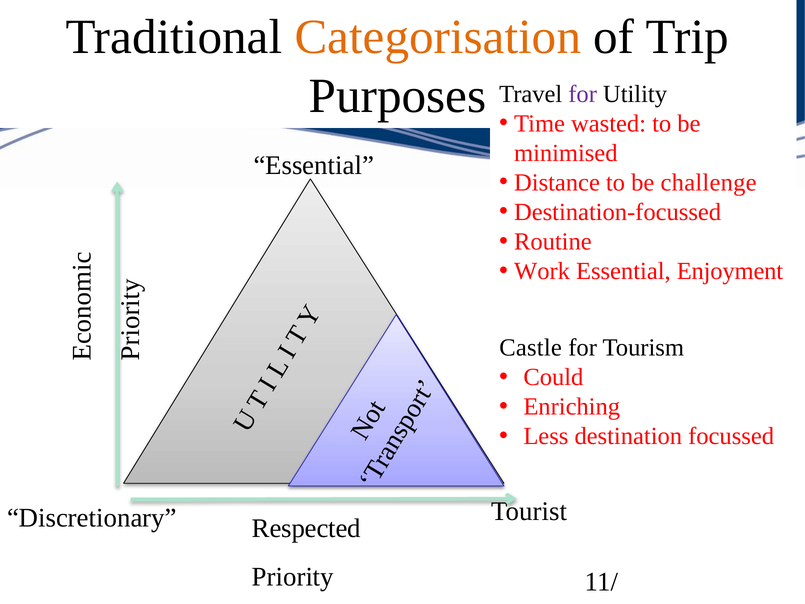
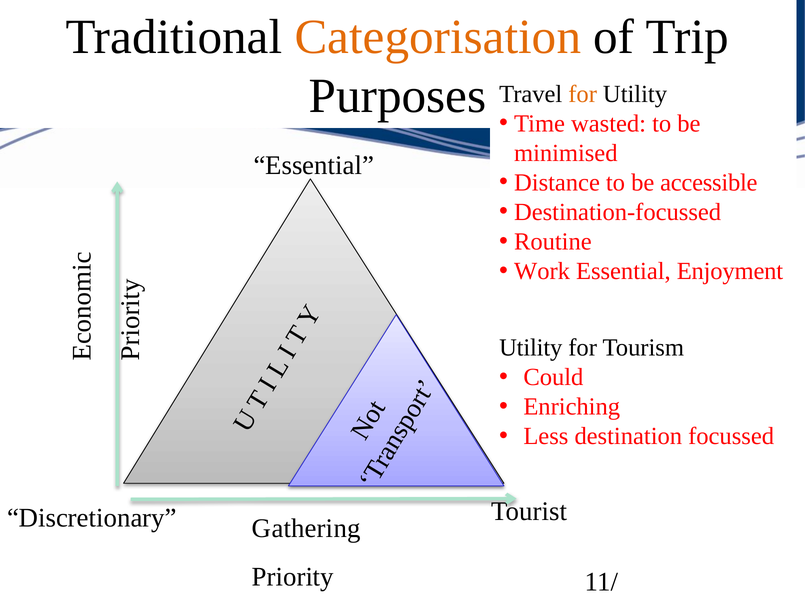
for colour: purple -> orange (583, 94)
challenge: challenge -> accessible (709, 183)
Castle: Castle -> Utility (531, 348)
Respected: Respected -> Gathering (306, 528)
